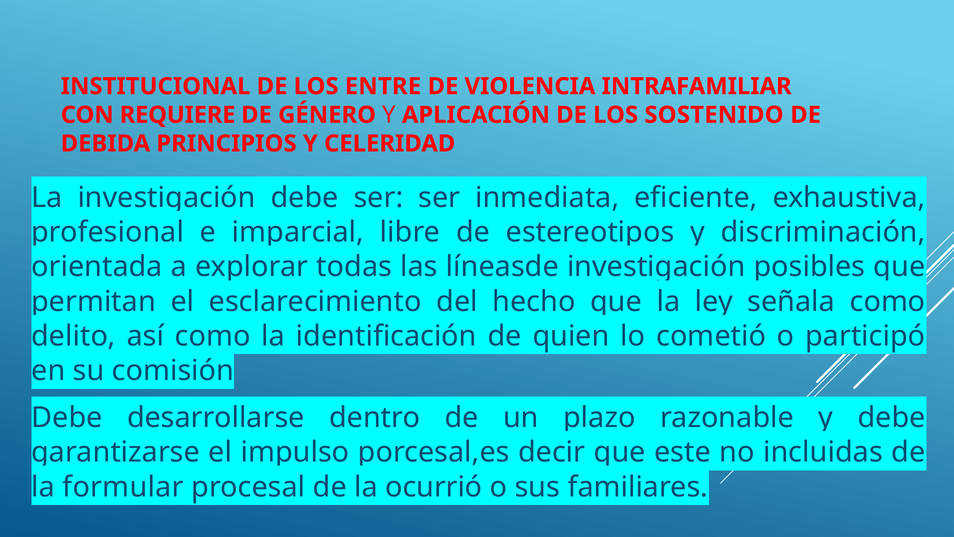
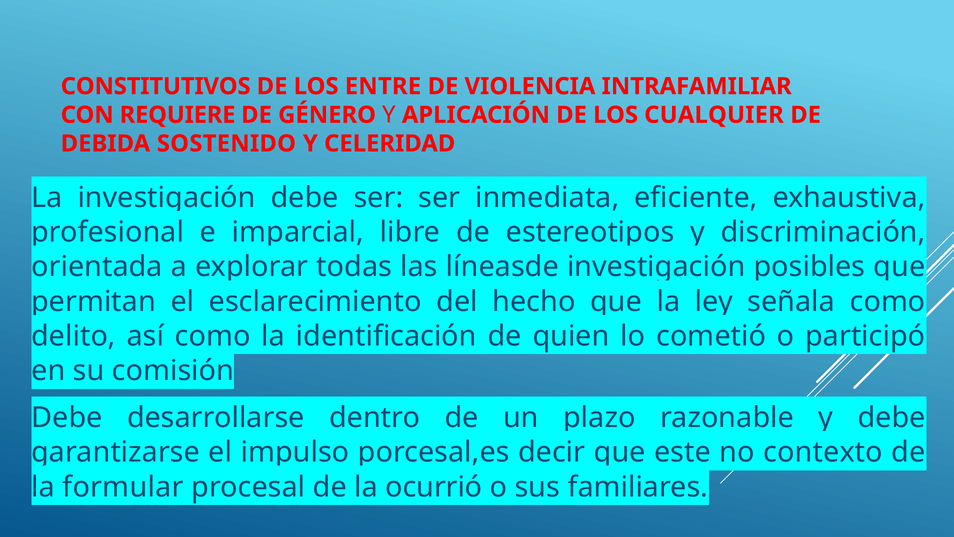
INSTITUCIONAL: INSTITUCIONAL -> CONSTITUTIVOS (156, 86)
SOSTENIDO: SOSTENIDO -> CUALQUIER (714, 115)
PRINCIPIOS: PRINCIPIOS -> SOSTENIDO (226, 144)
incluidas: incluidas -> contexto (823, 452)
